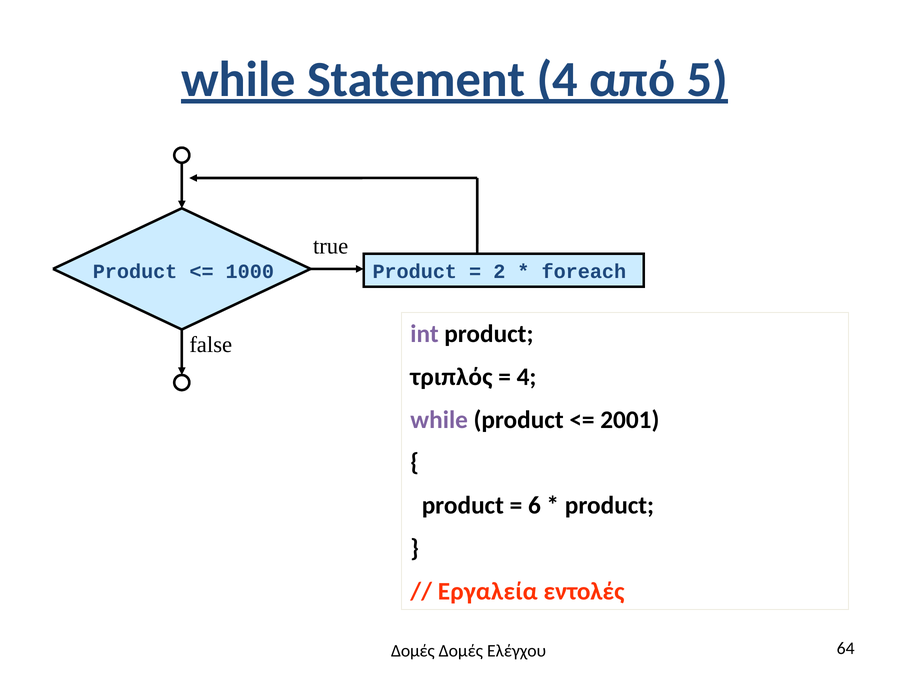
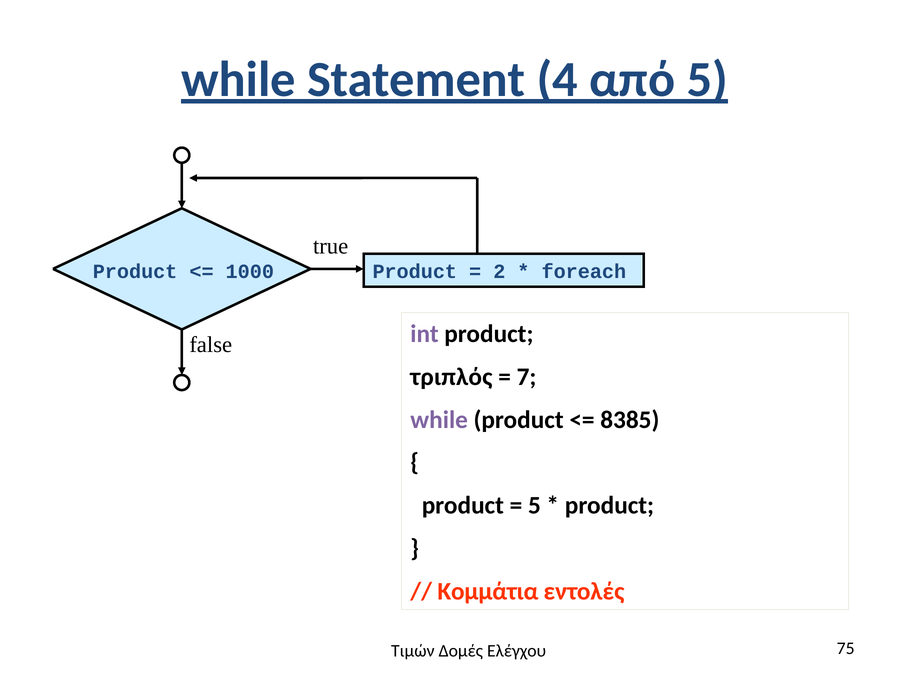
4: 4 -> 7 (527, 377)
2001: 2001 -> 8385 (630, 420)
6: 6 -> 5 (534, 505)
Εργαλεία: Εργαλεία -> Κομμάτια (488, 591)
Δομές: Δομές -> Τιμών (413, 651)
64: 64 -> 75 (846, 648)
